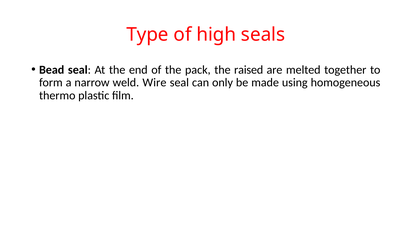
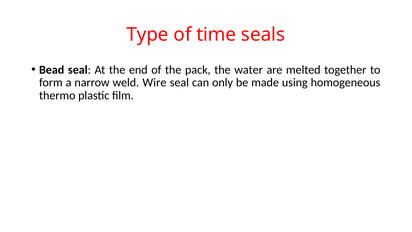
high: high -> time (216, 35)
raised: raised -> water (249, 70)
